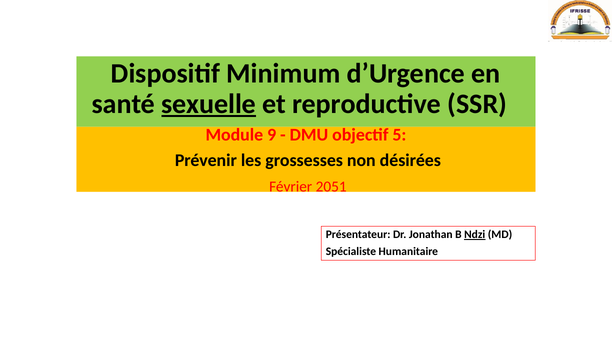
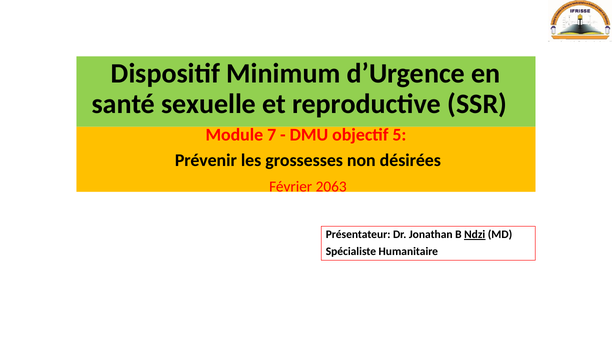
sexuelle underline: present -> none (209, 104)
9: 9 -> 7 (272, 135)
2051: 2051 -> 2063 (331, 187)
